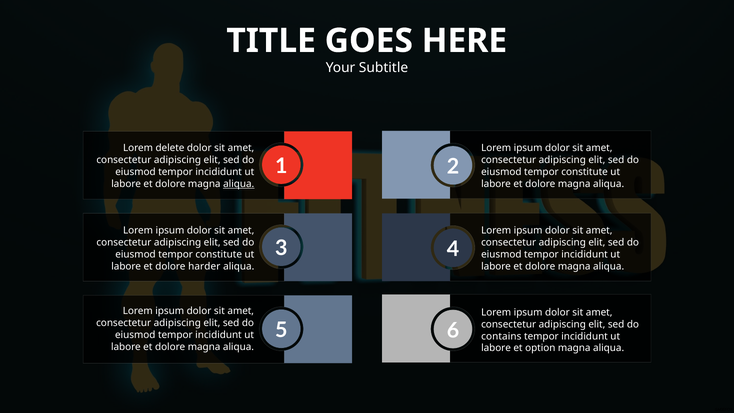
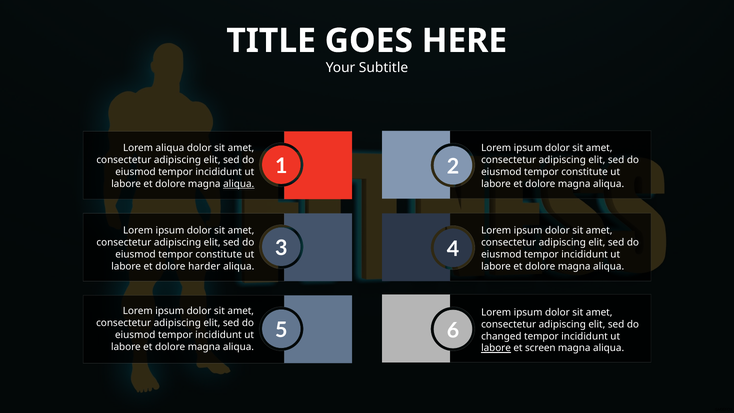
Lorem delete: delete -> aliqua (170, 148)
contains: contains -> changed (501, 336)
labore underline: none -> present (496, 348)
option: option -> screen (540, 348)
